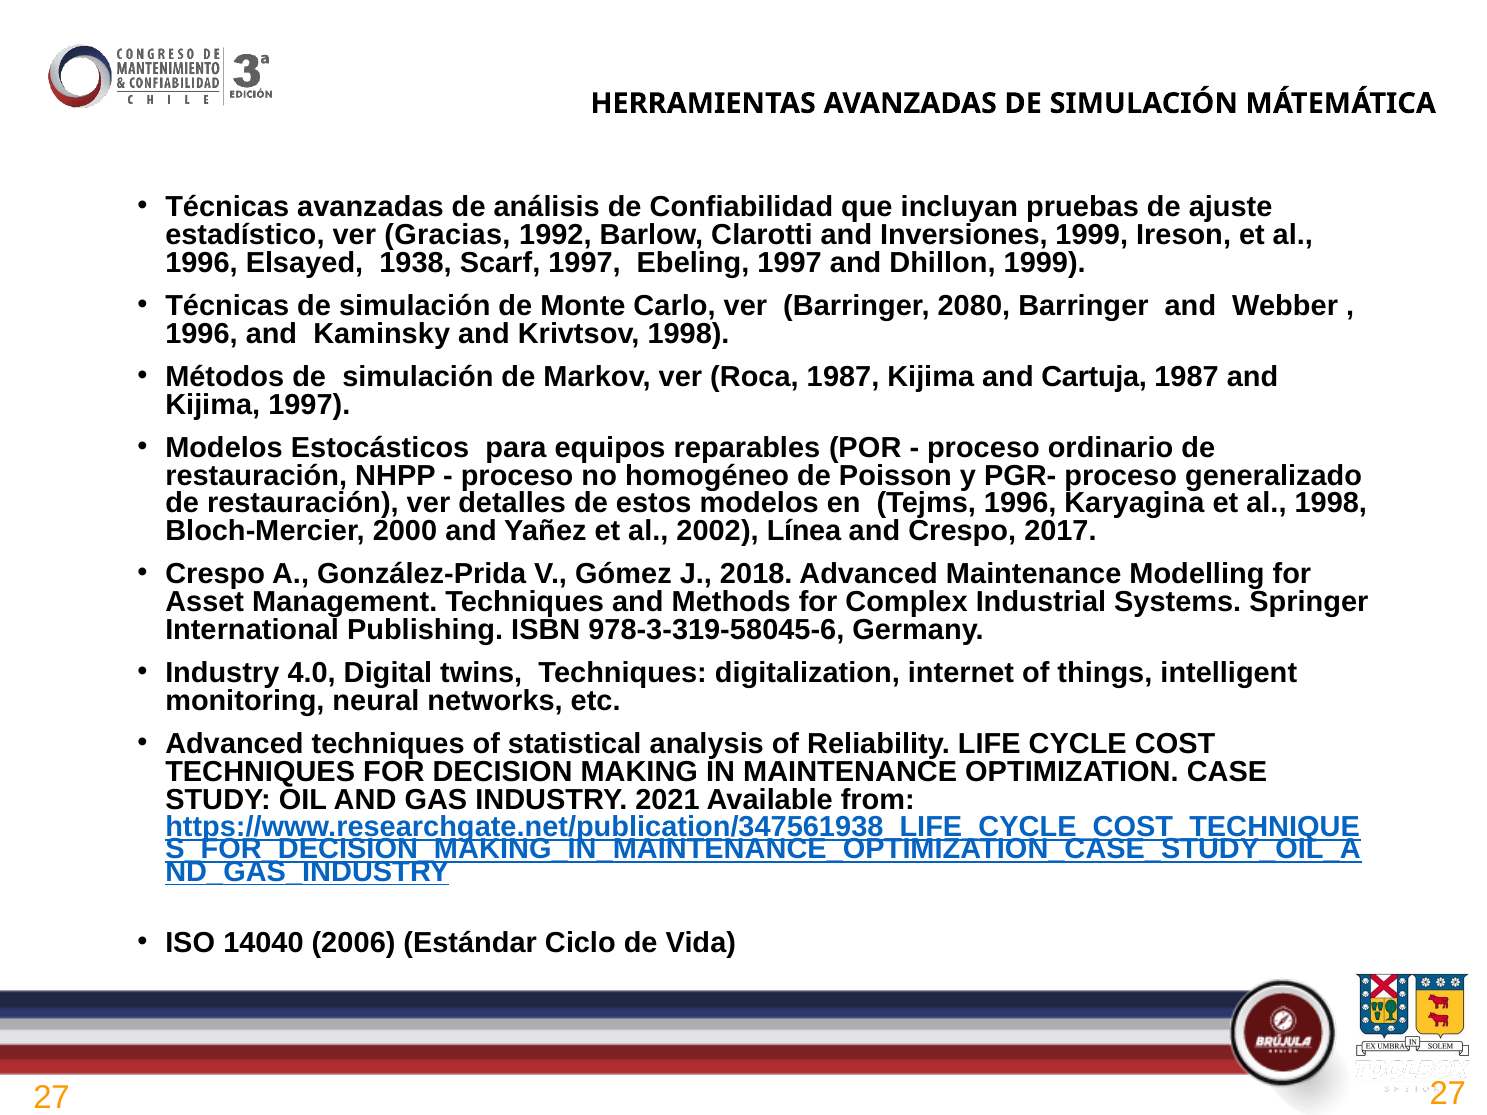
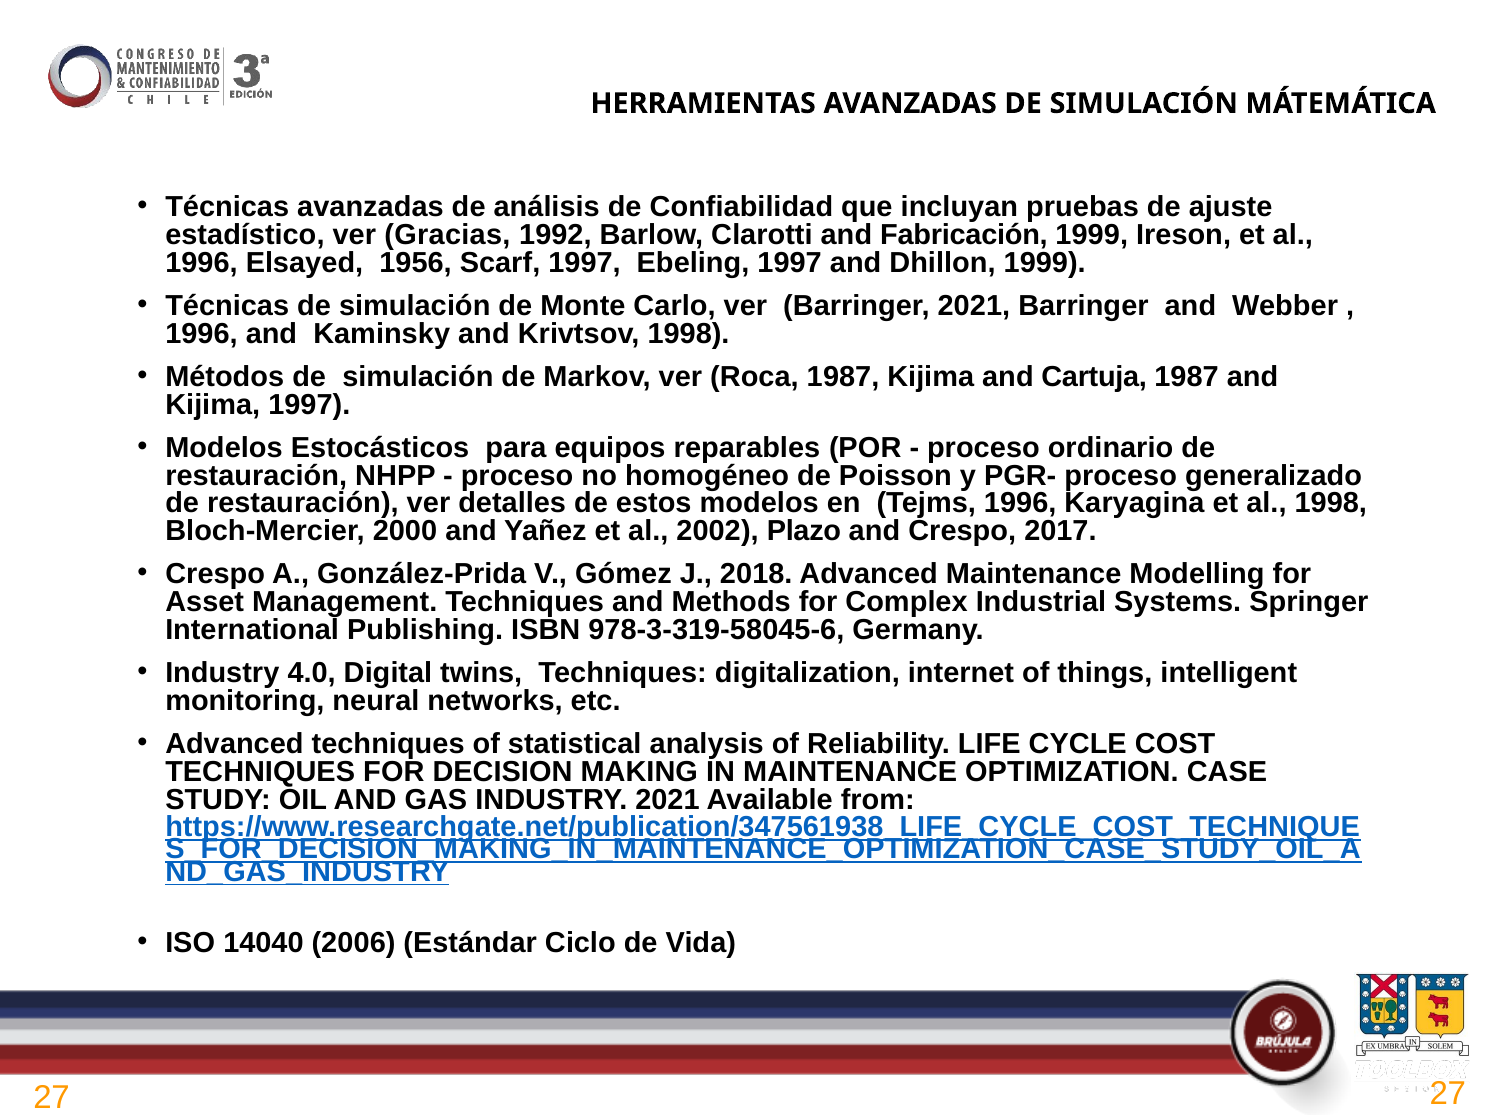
Inversiones: Inversiones -> Fabricación (964, 235)
1938: 1938 -> 1956 (416, 263)
Barringer 2080: 2080 -> 2021 (974, 306)
Línea: Línea -> Plazo (804, 531)
